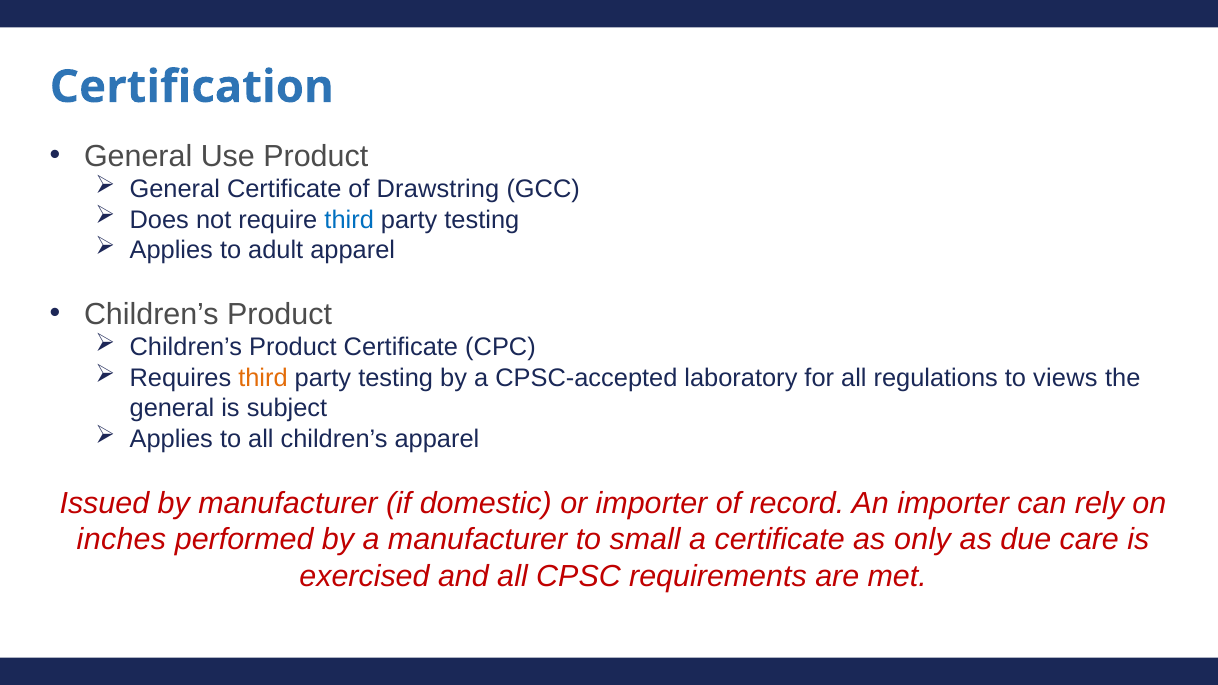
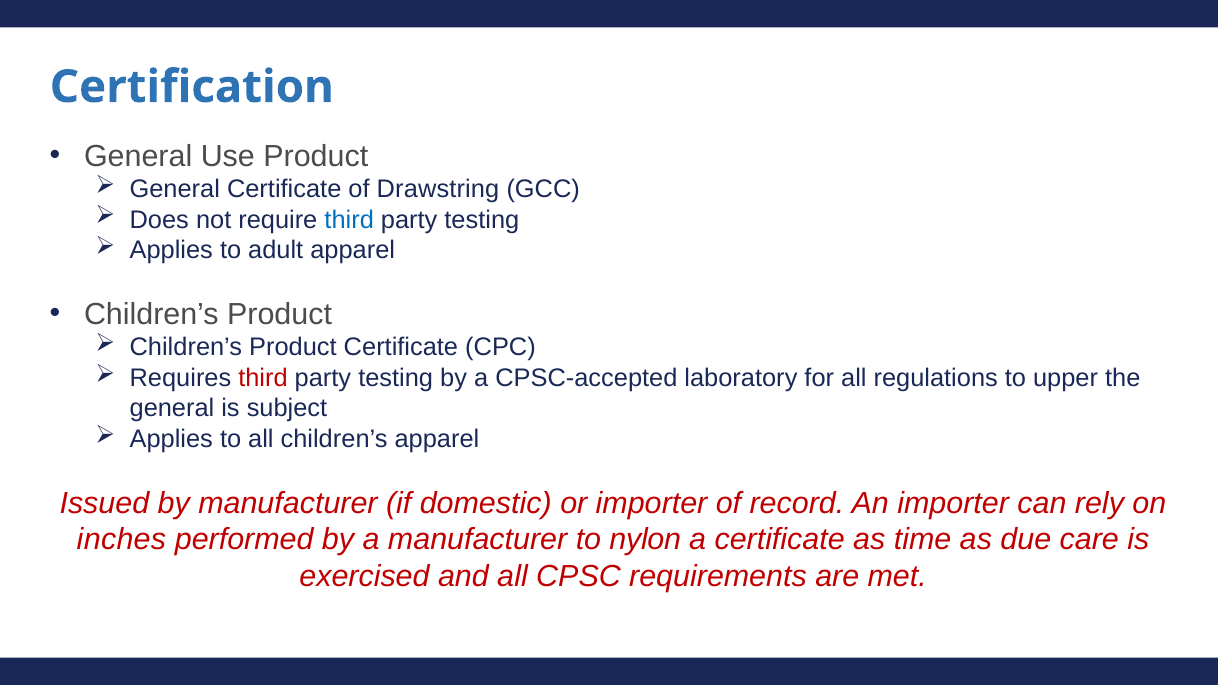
third colour: orange -> red (263, 378)
views: views -> upper (1066, 378)
small: small -> nylon (645, 540)
only: only -> time (923, 540)
